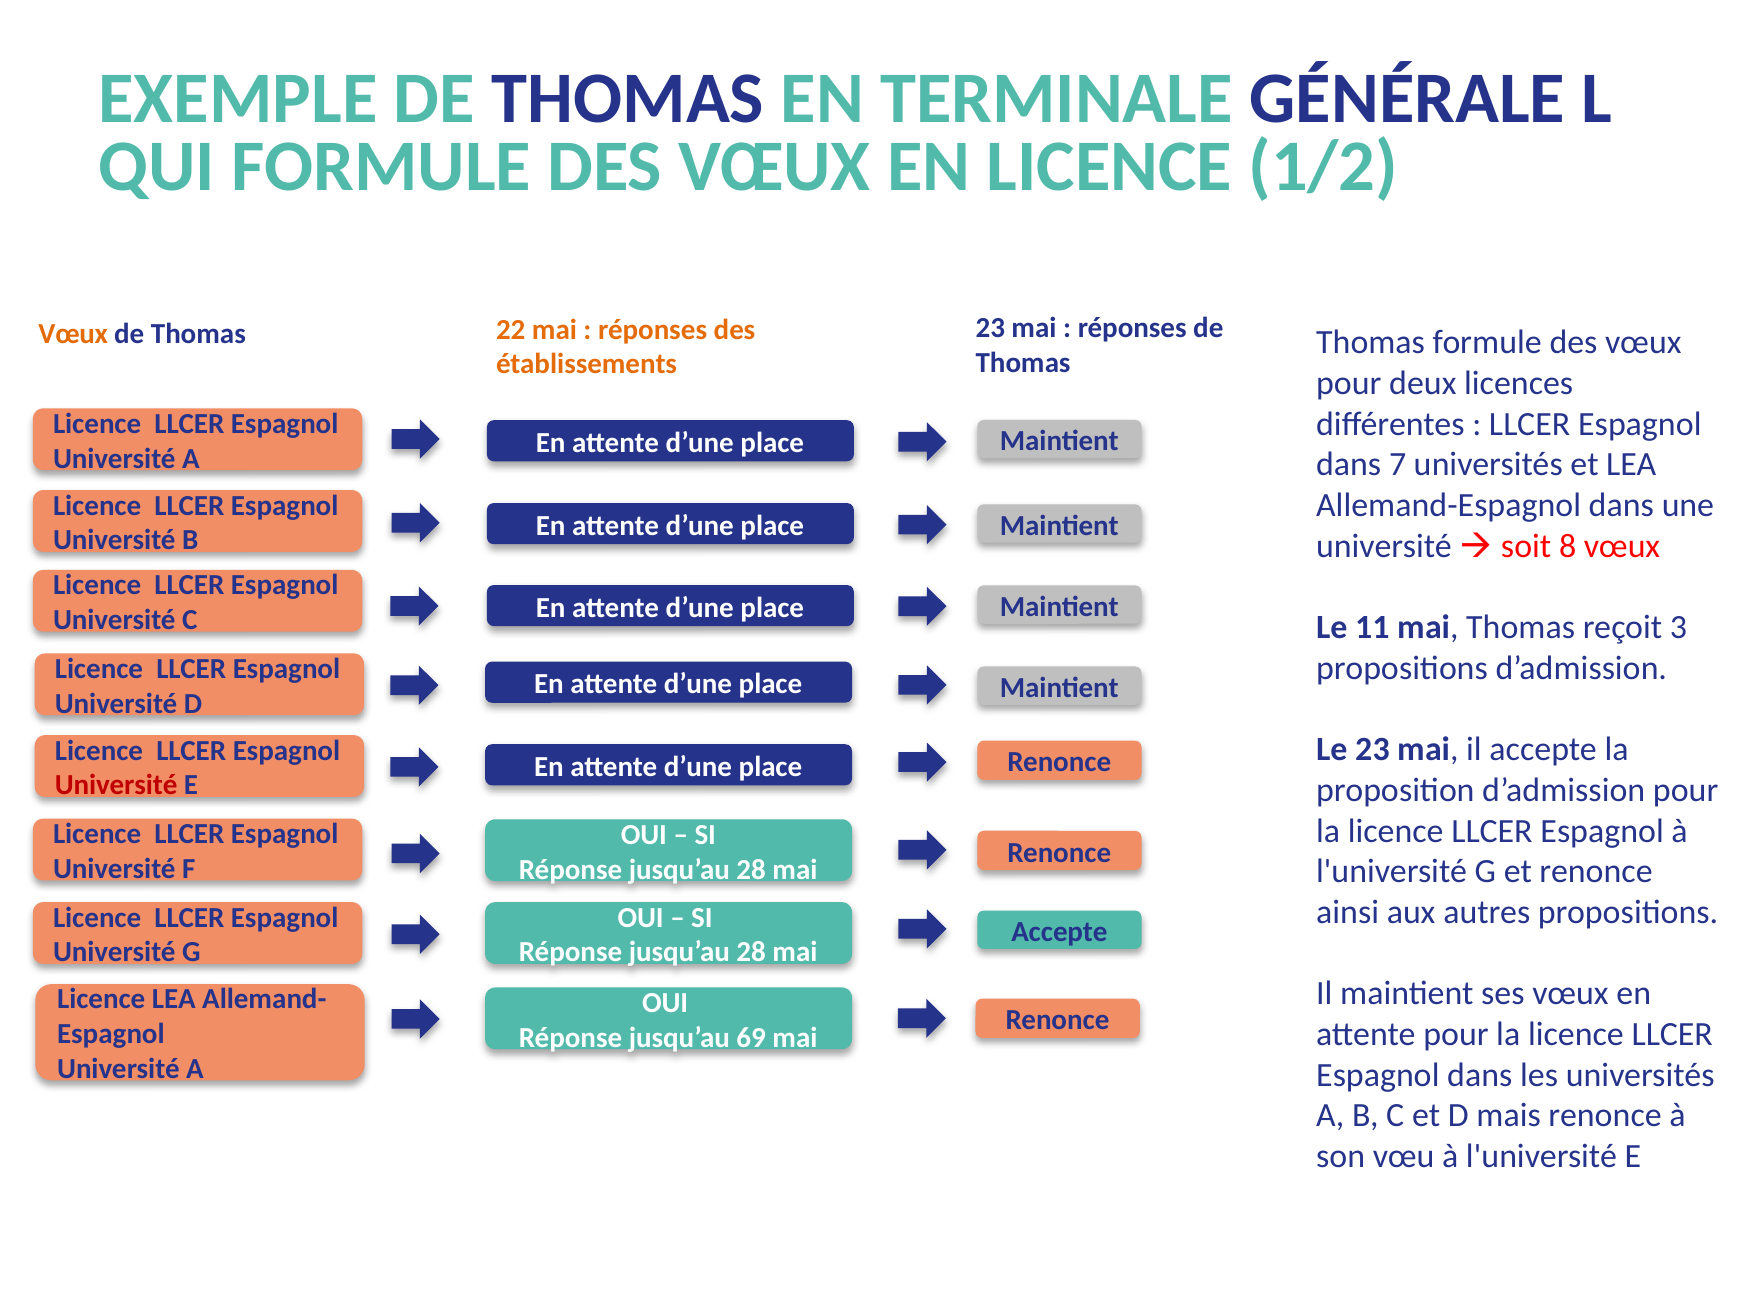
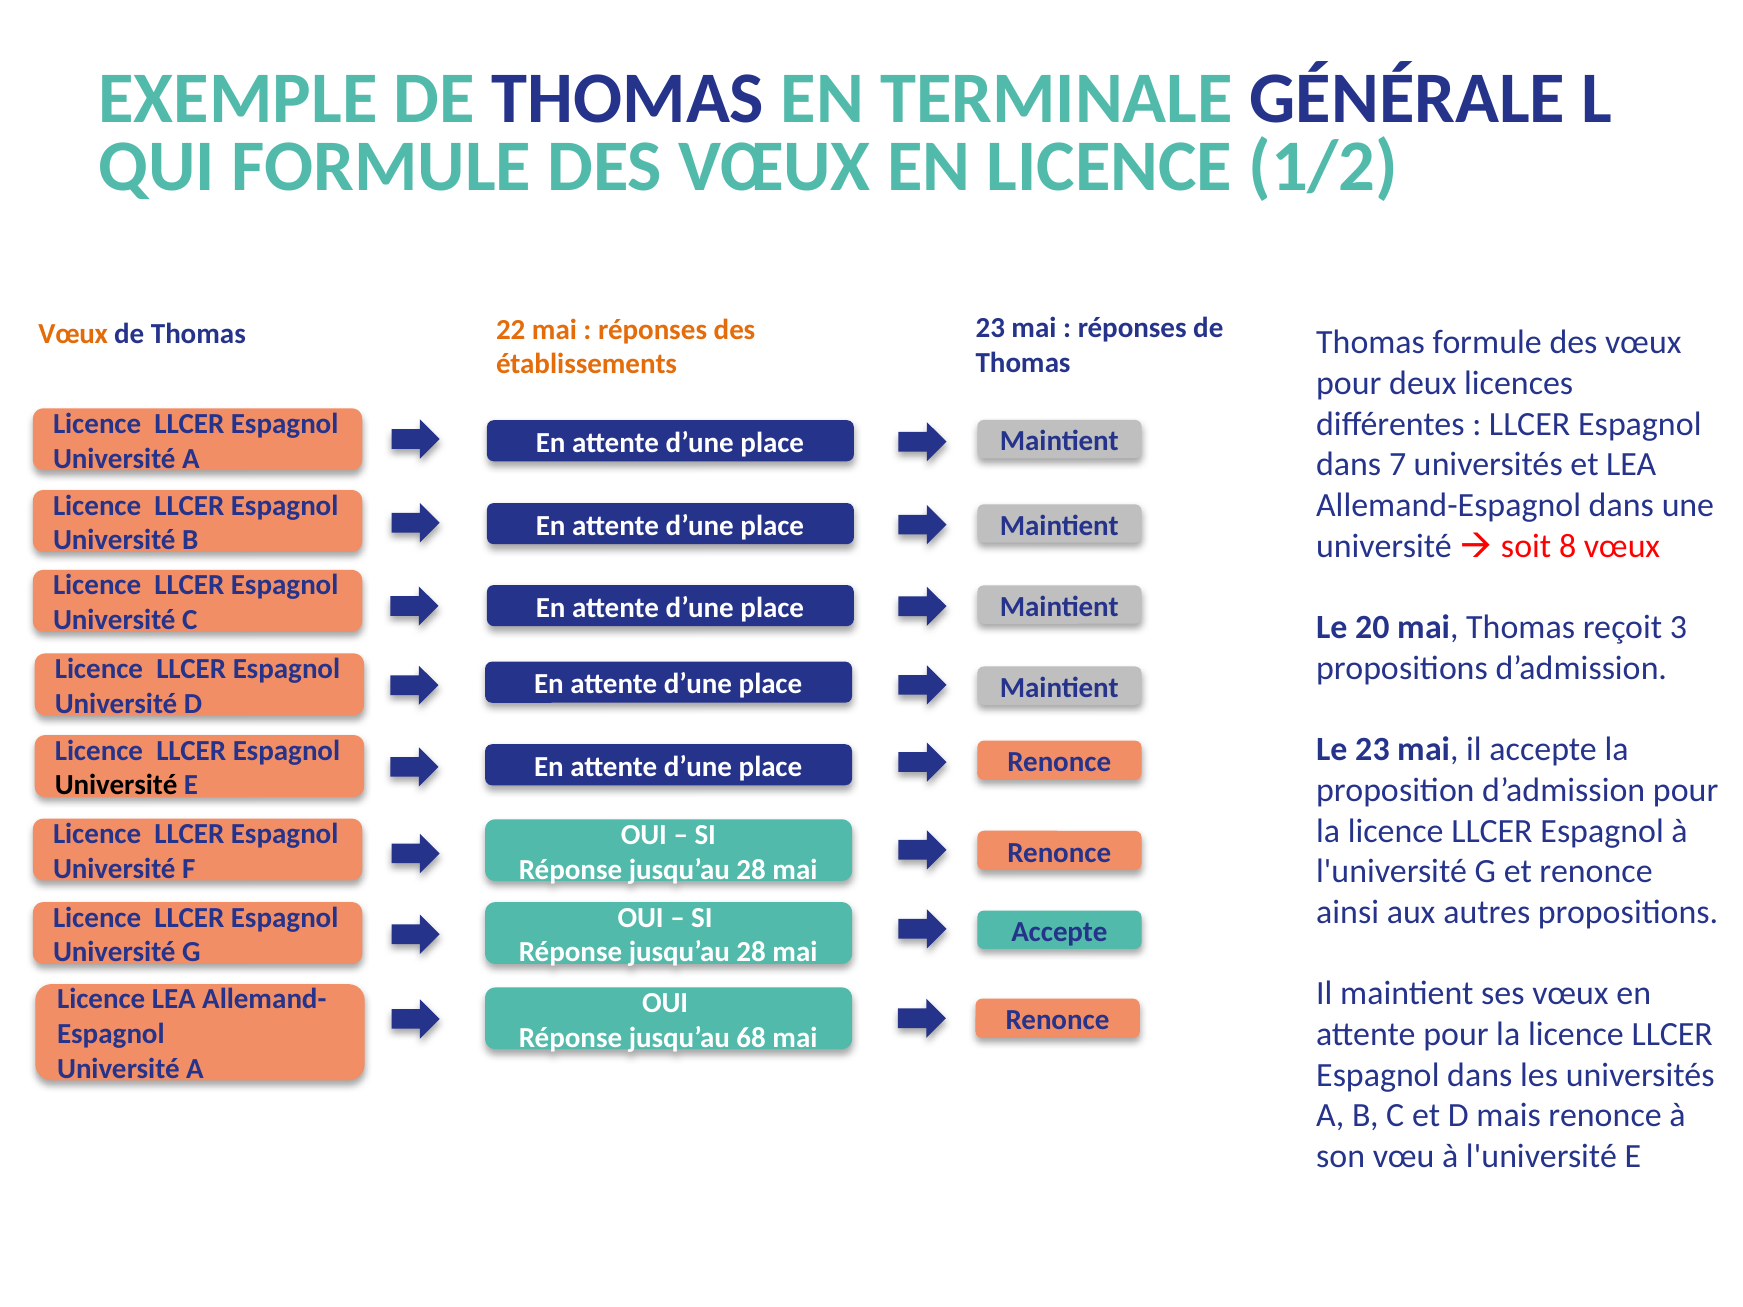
11: 11 -> 20 (1372, 628)
Université colour: red -> black (116, 786)
69: 69 -> 68 (751, 1038)
